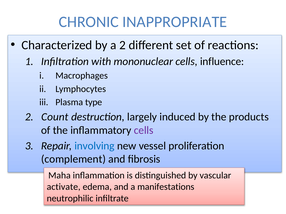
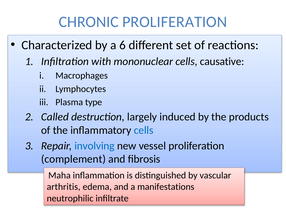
CHRONIC INAPPROPRIATE: INAPPROPRIATE -> PROLIFERATION (175, 22)
a 2: 2 -> 6 (123, 45)
influence: influence -> causative (222, 62)
Count: Count -> Called (55, 117)
cells colour: purple -> blue (144, 131)
activate: activate -> arthritis (64, 187)
